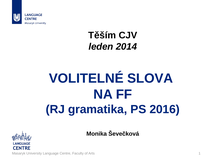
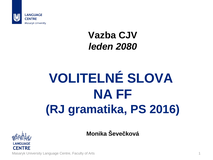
Těším: Těším -> Vazba (102, 35)
2014: 2014 -> 2080 (126, 47)
